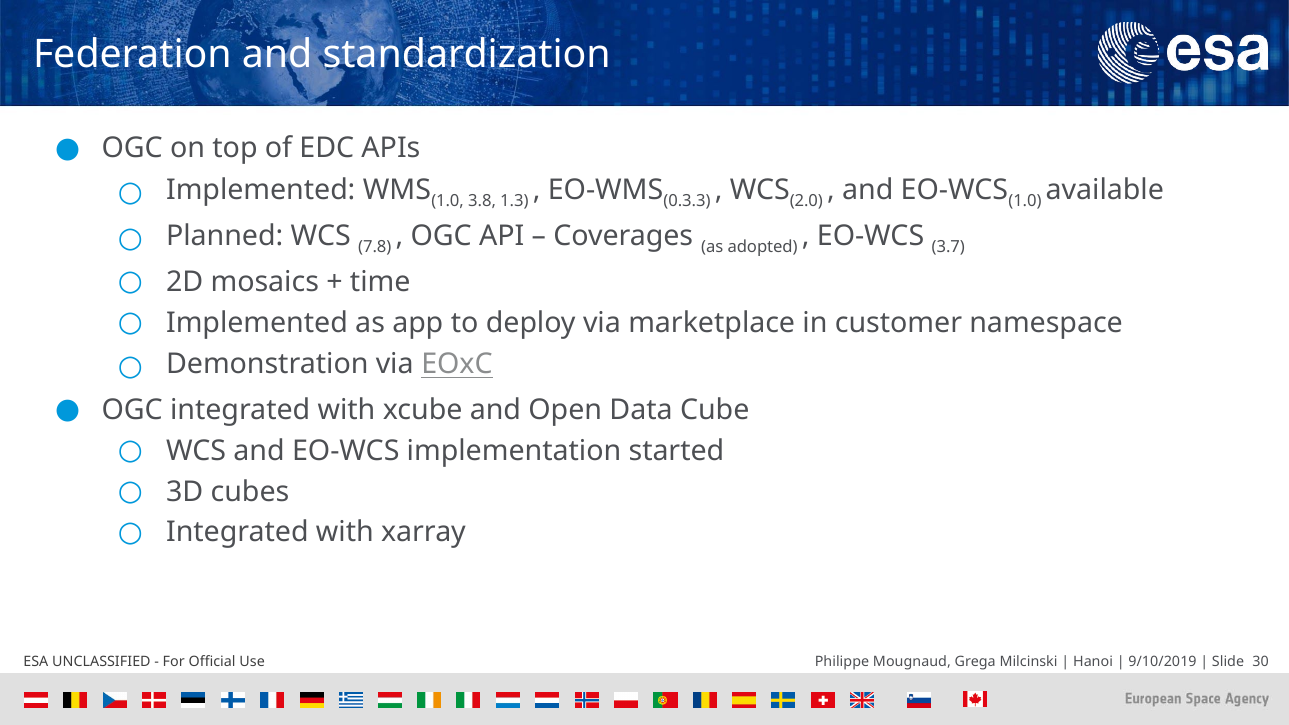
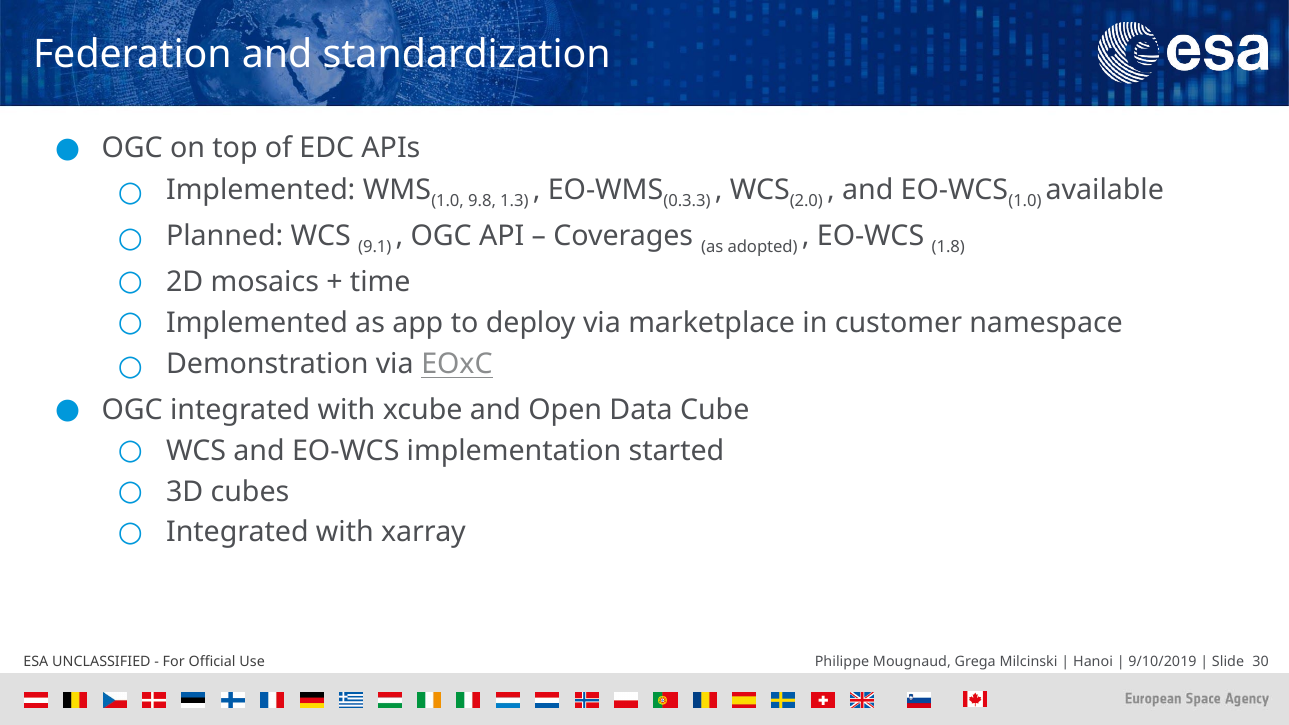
3.8: 3.8 -> 9.8 (482, 201)
7.8: 7.8 -> 9.1 (375, 248)
3.7: 3.7 -> 1.8 (948, 248)
